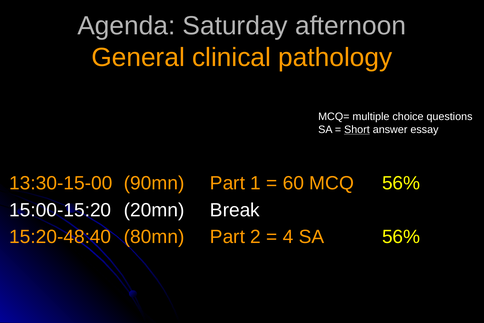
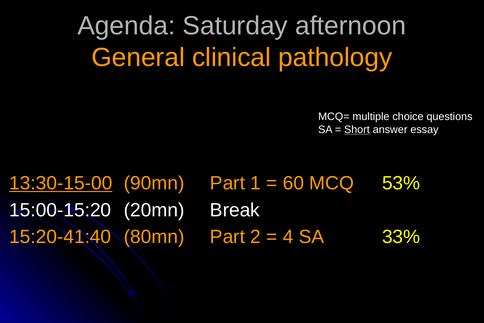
13:30-15-00 underline: none -> present (61, 183)
MCQ 56%: 56% -> 53% (401, 183)
15:20-48:40: 15:20-48:40 -> 15:20-41:40 (60, 237)
SA 56%: 56% -> 33% (401, 237)
